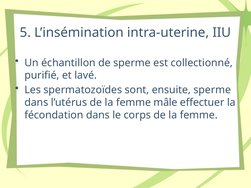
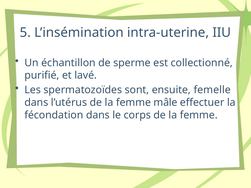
ensuite sperme: sperme -> femelle (212, 90)
